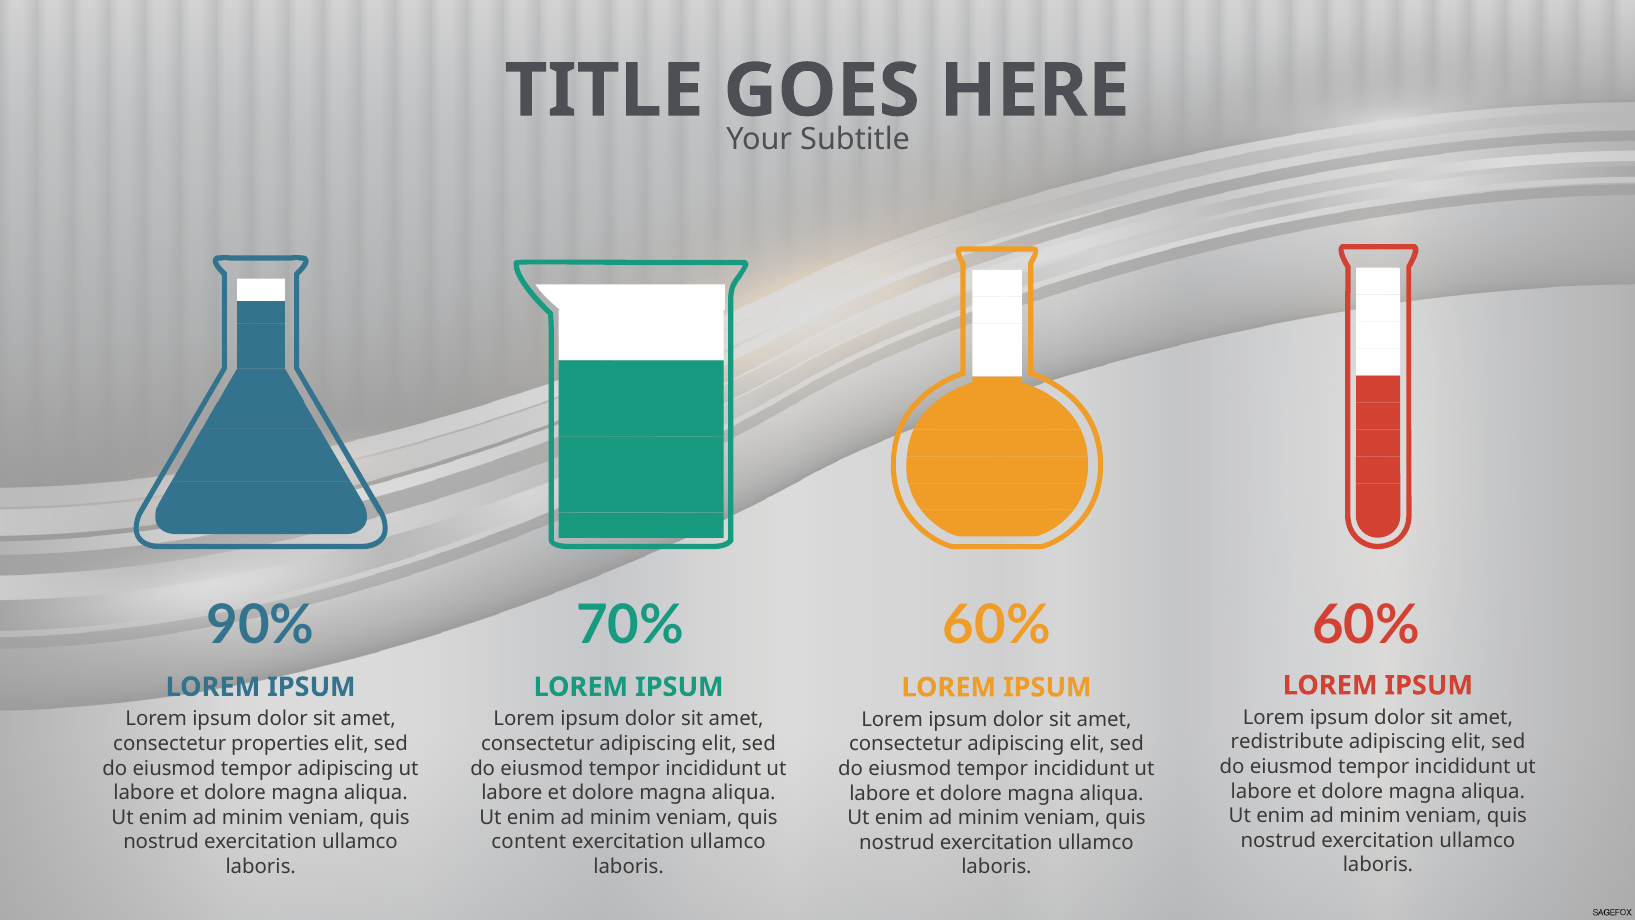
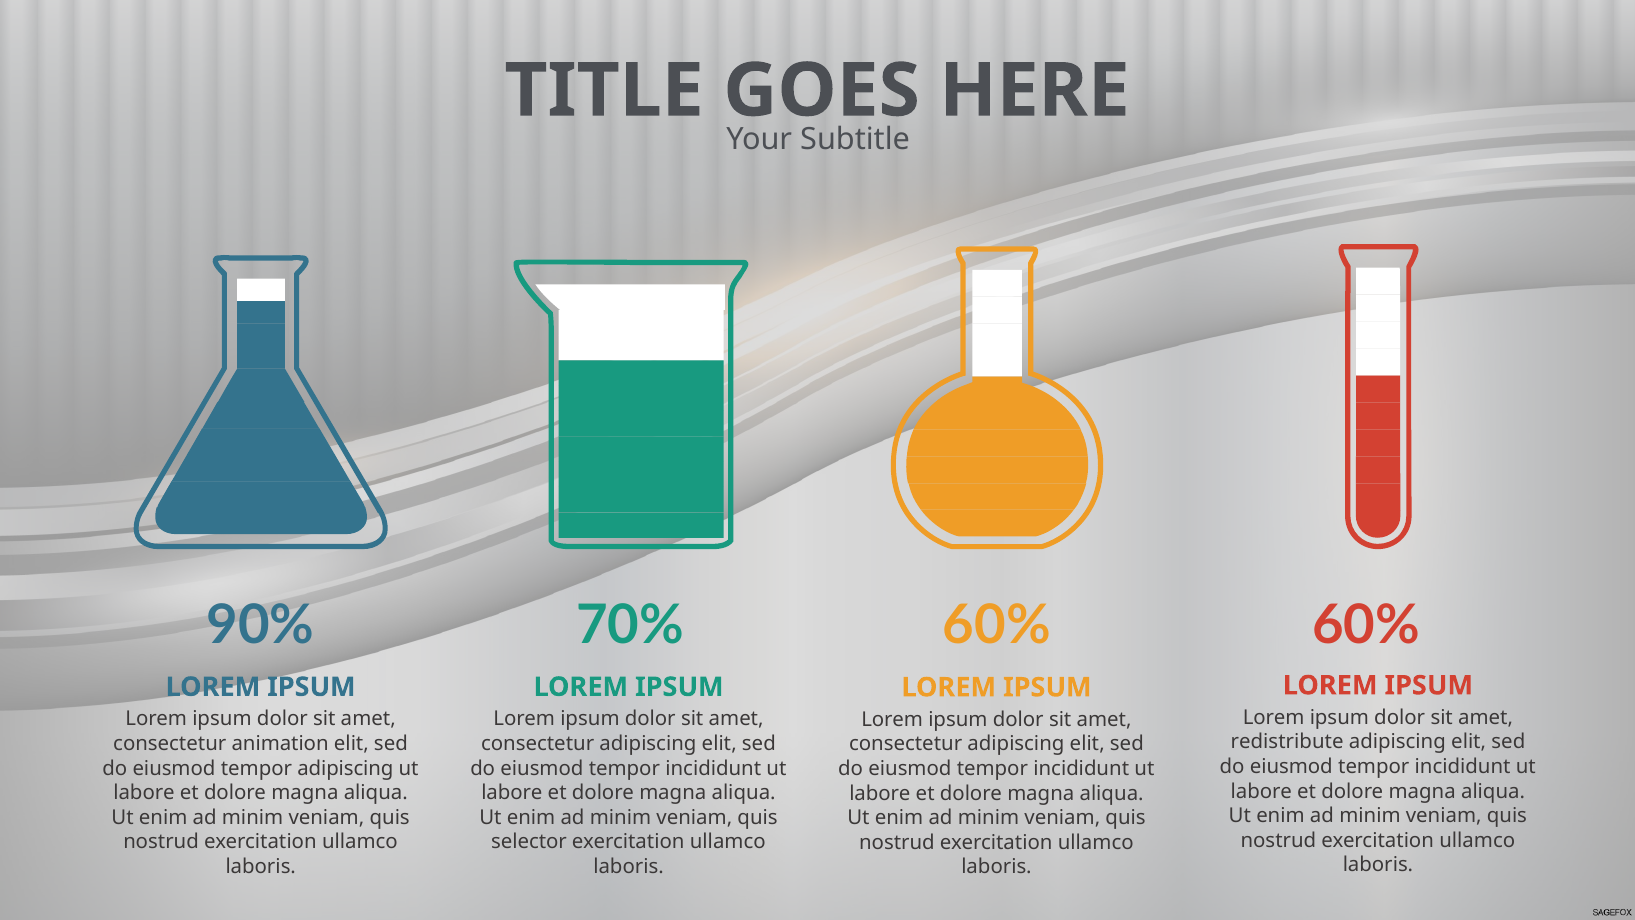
properties: properties -> animation (280, 743)
content: content -> selector (529, 842)
